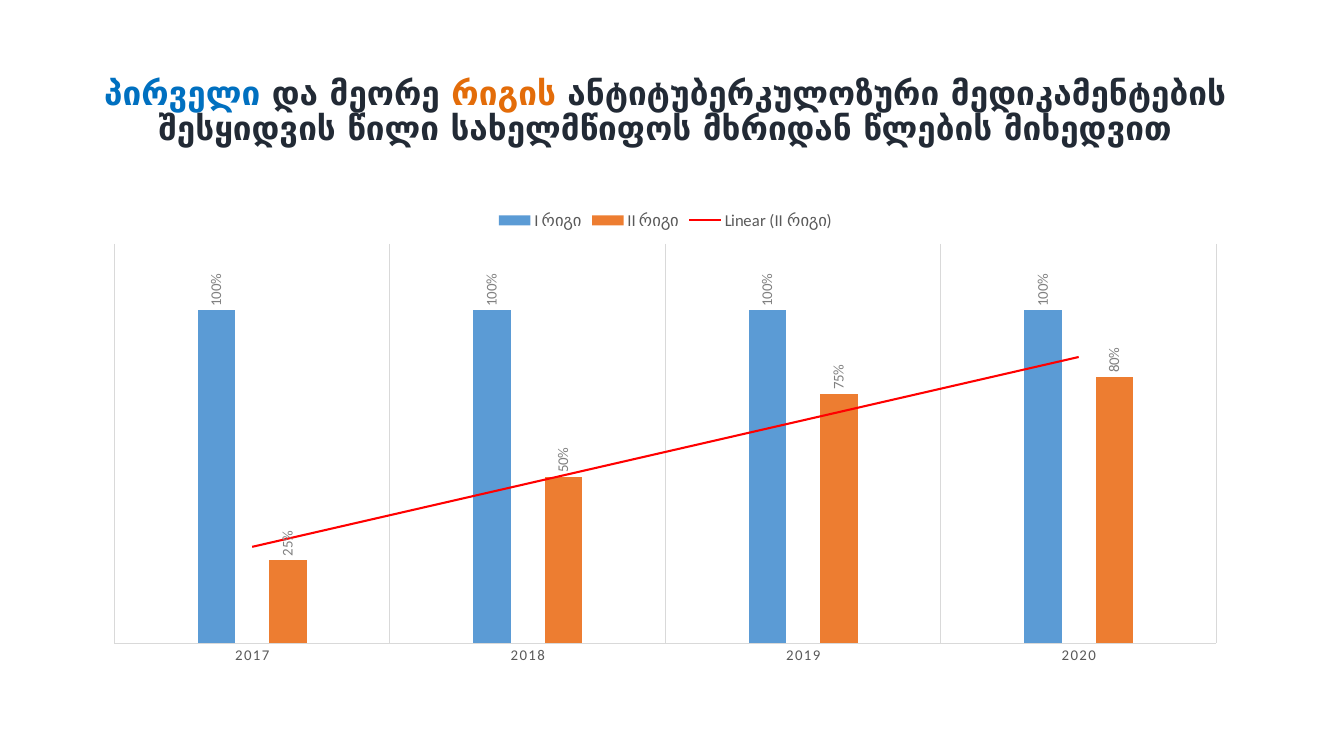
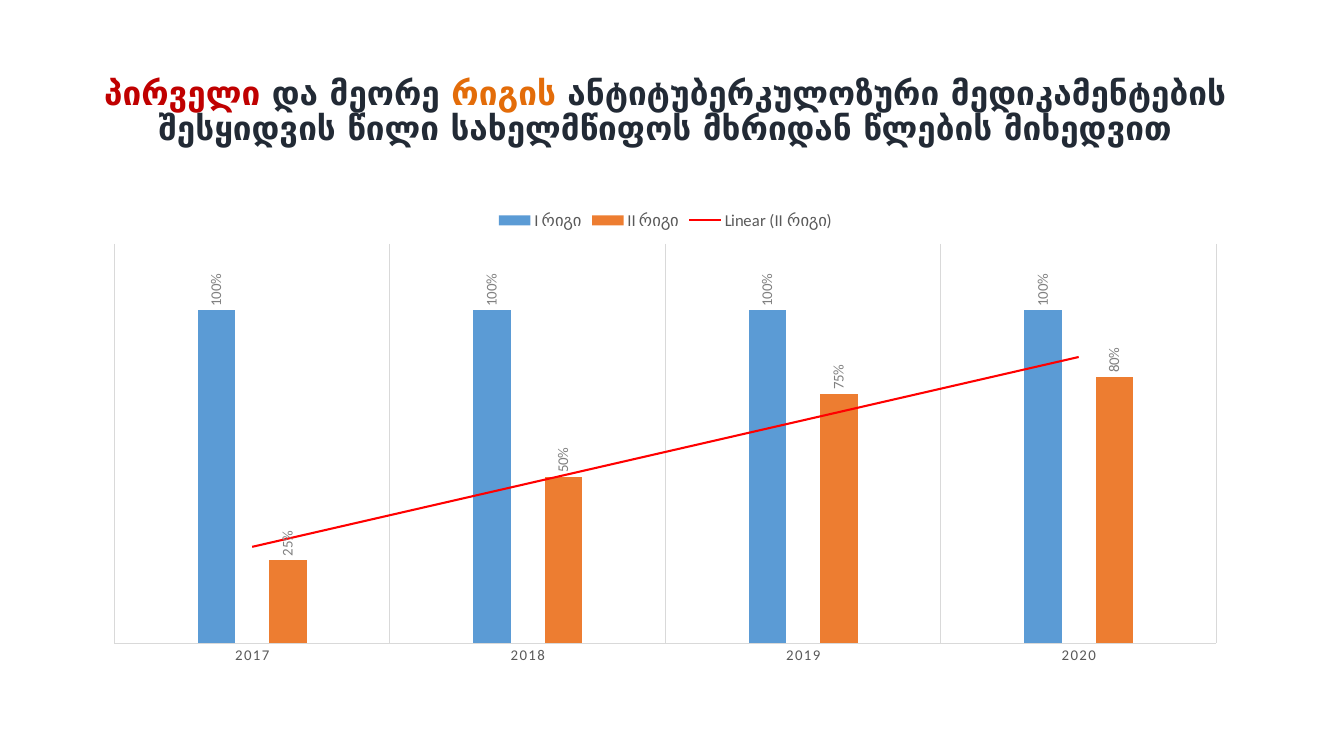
პირველი colour: blue -> red (182, 94)
